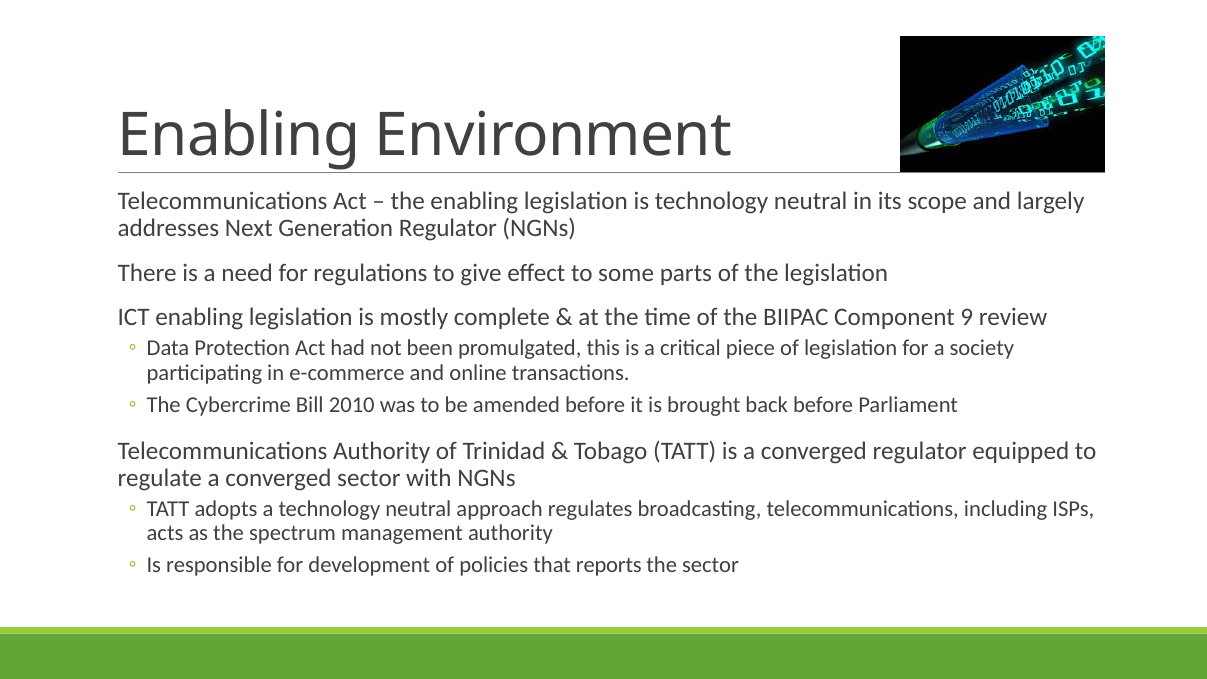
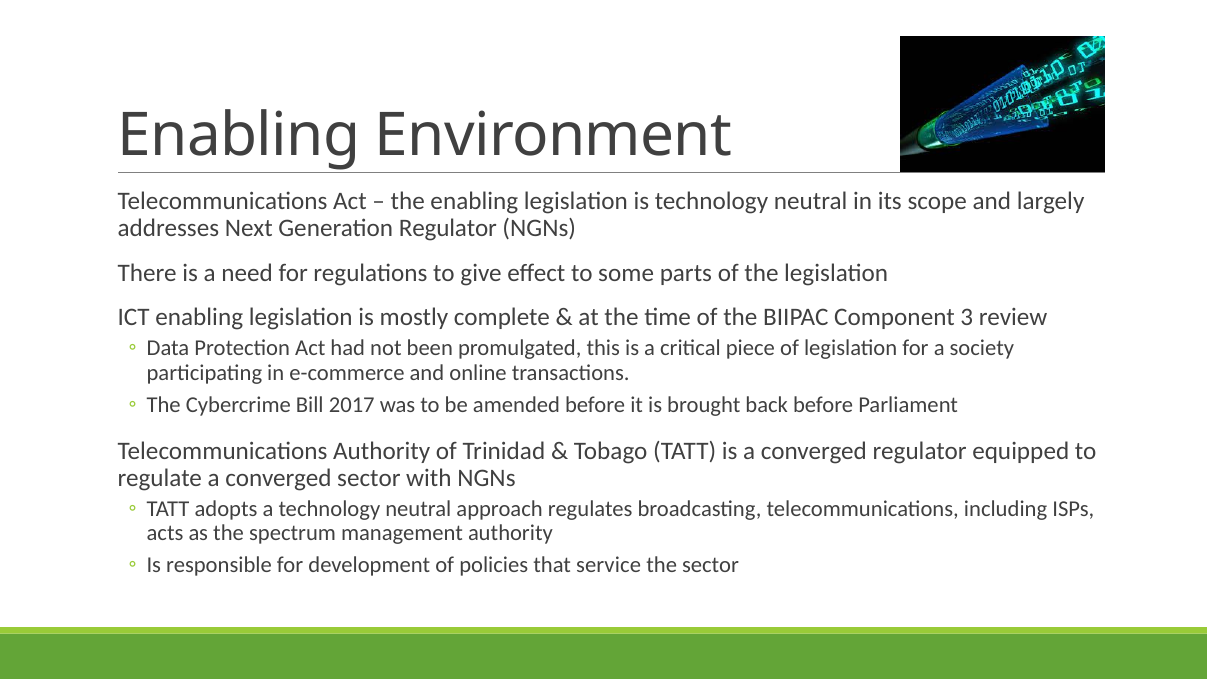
9: 9 -> 3 (967, 318)
2010: 2010 -> 2017 (352, 405)
reports: reports -> service (609, 565)
